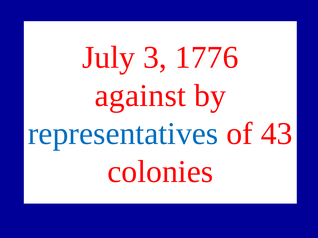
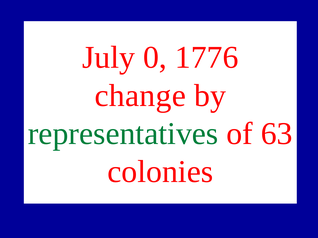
3: 3 -> 0 (155, 58)
against: against -> change (140, 96)
representatives colour: blue -> green (123, 134)
43: 43 -> 63 (277, 134)
